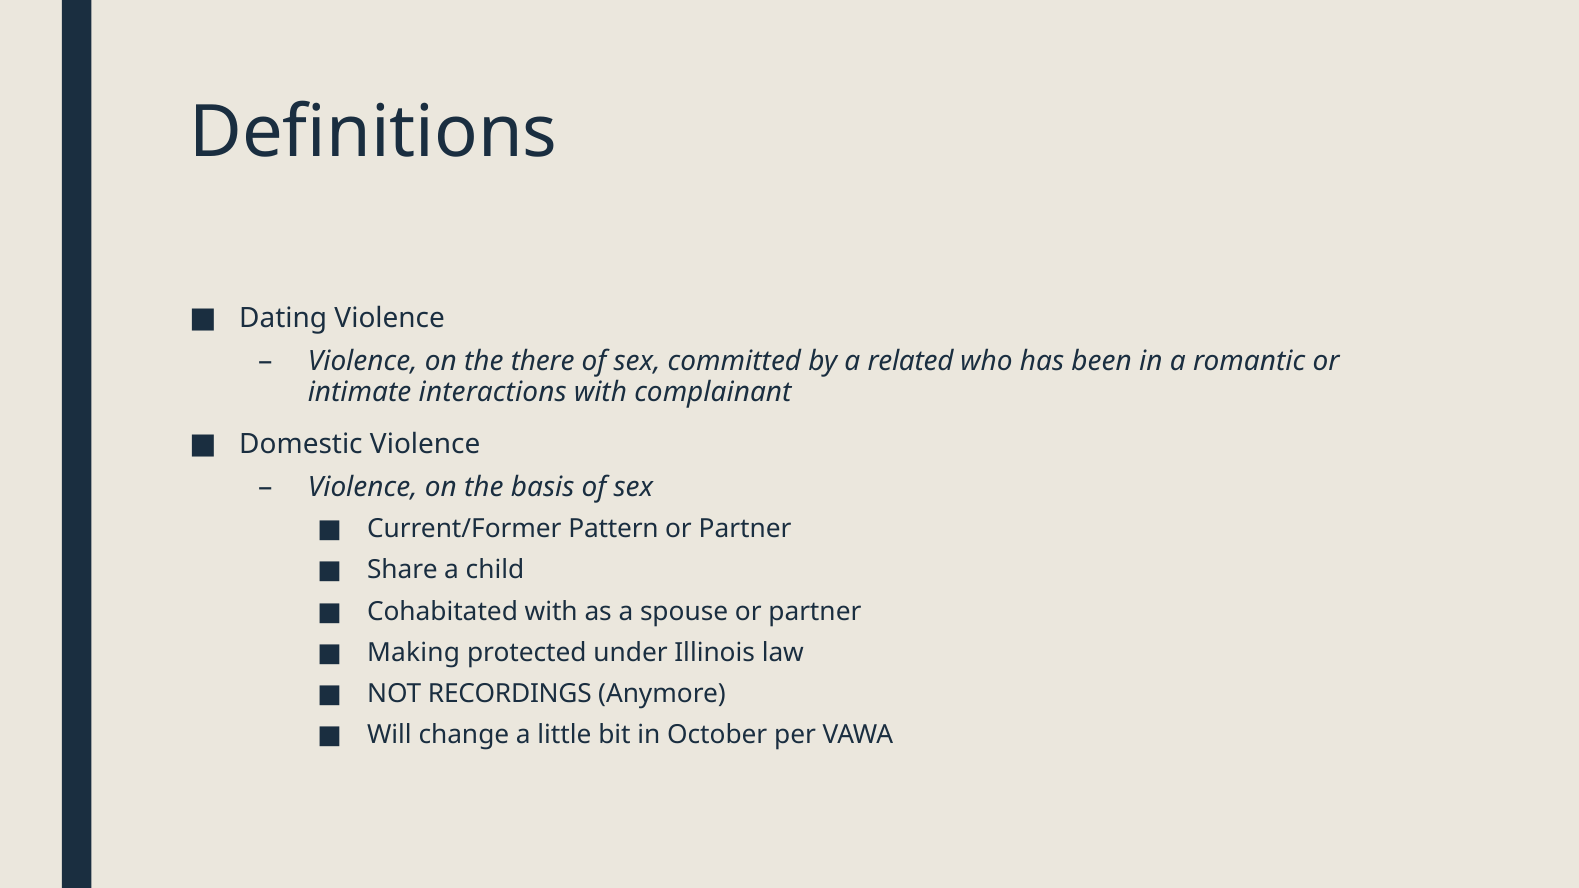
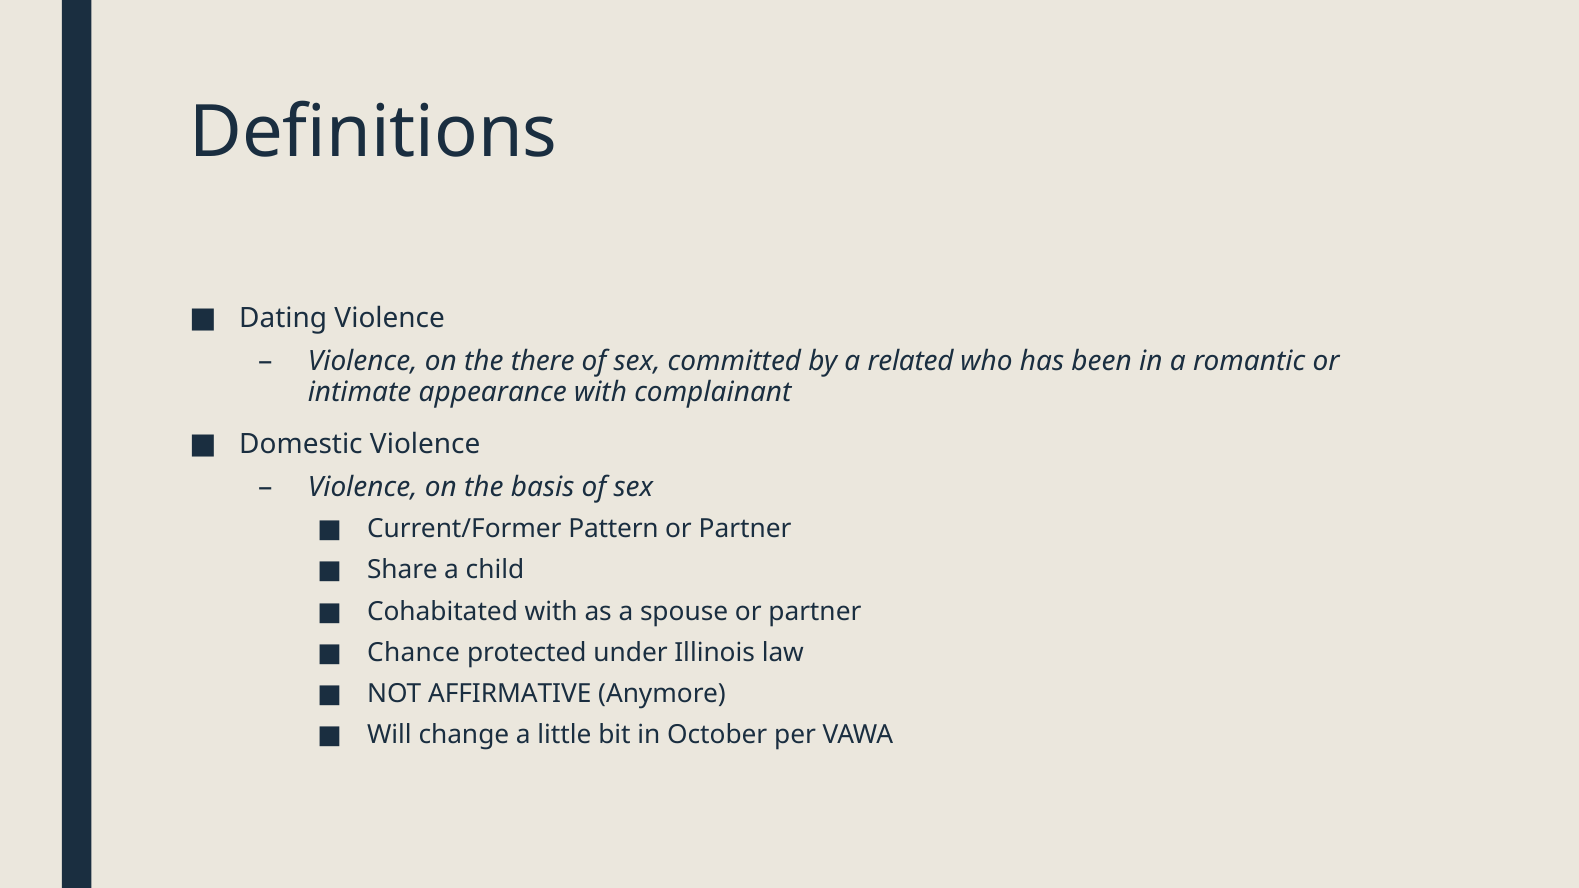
interactions: interactions -> appearance (493, 393)
Making: Making -> Chance (414, 653)
RECORDINGS: RECORDINGS -> AFFIRMATIVE (510, 694)
